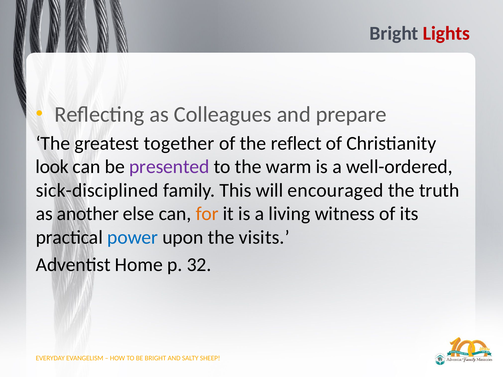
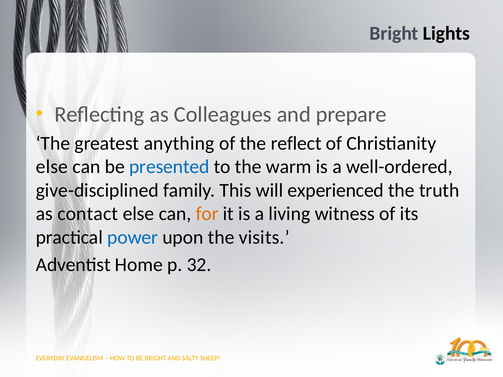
Lights colour: red -> black (446, 34)
together: together -> anything (179, 143)
look: look -> else (52, 167)
presented colour: purple -> blue (169, 167)
sick-disciplined: sick-disciplined -> give-disciplined (97, 190)
encouraged: encouraged -> experienced (336, 190)
another: another -> contact (88, 214)
